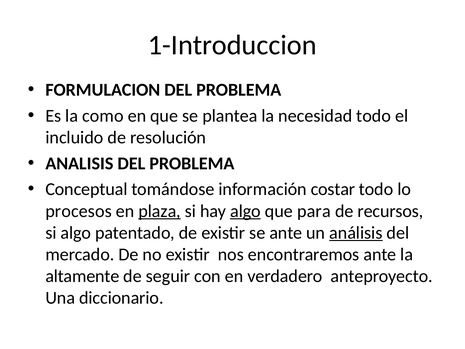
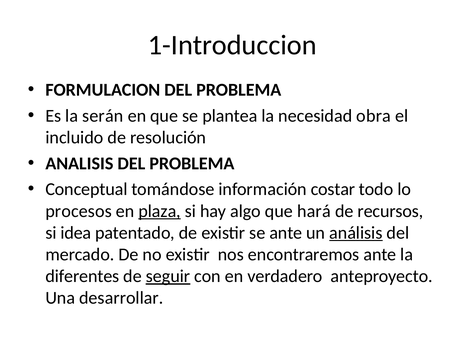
como: como -> serán (103, 116)
necesidad todo: todo -> obra (374, 116)
algo underline: present -> none (245, 211)
para: para -> hará (314, 211)
si algo: algo -> idea (76, 233)
altamente: altamente -> diferentes (82, 276)
seguir underline: none -> present (168, 276)
diccionario: diccionario -> desarrollar (121, 298)
